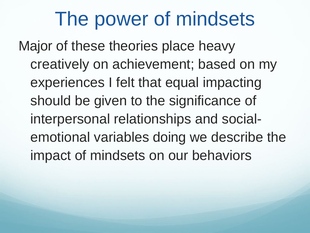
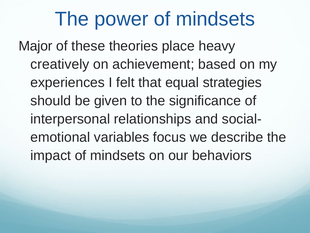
impacting: impacting -> strategies (232, 82)
doing: doing -> focus (169, 137)
